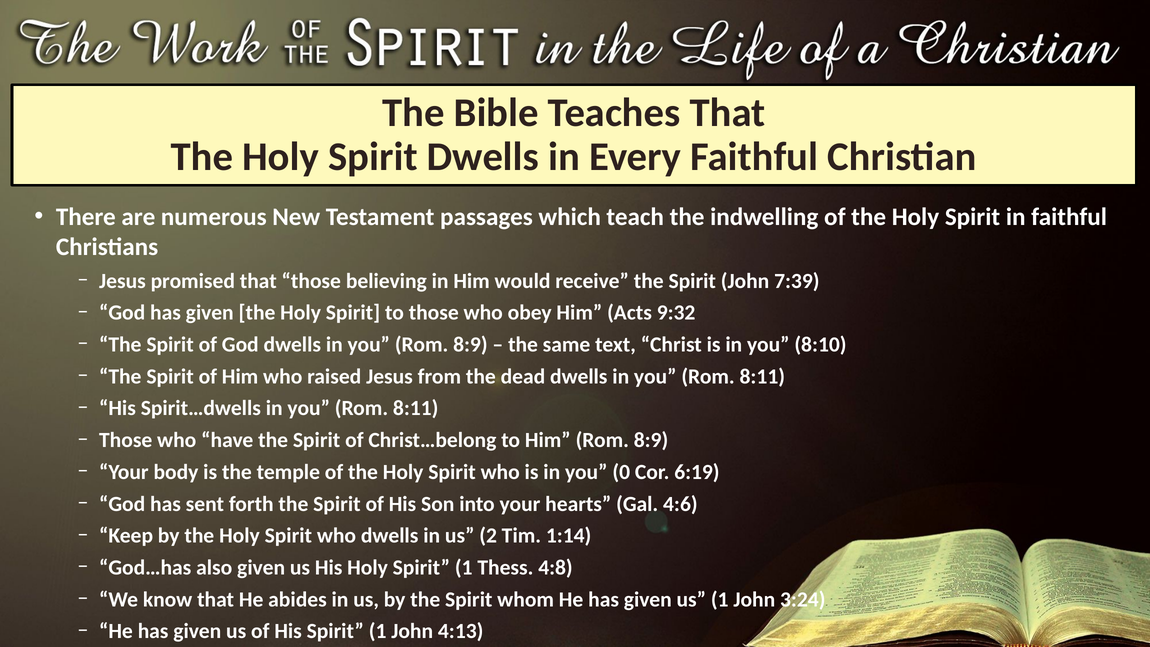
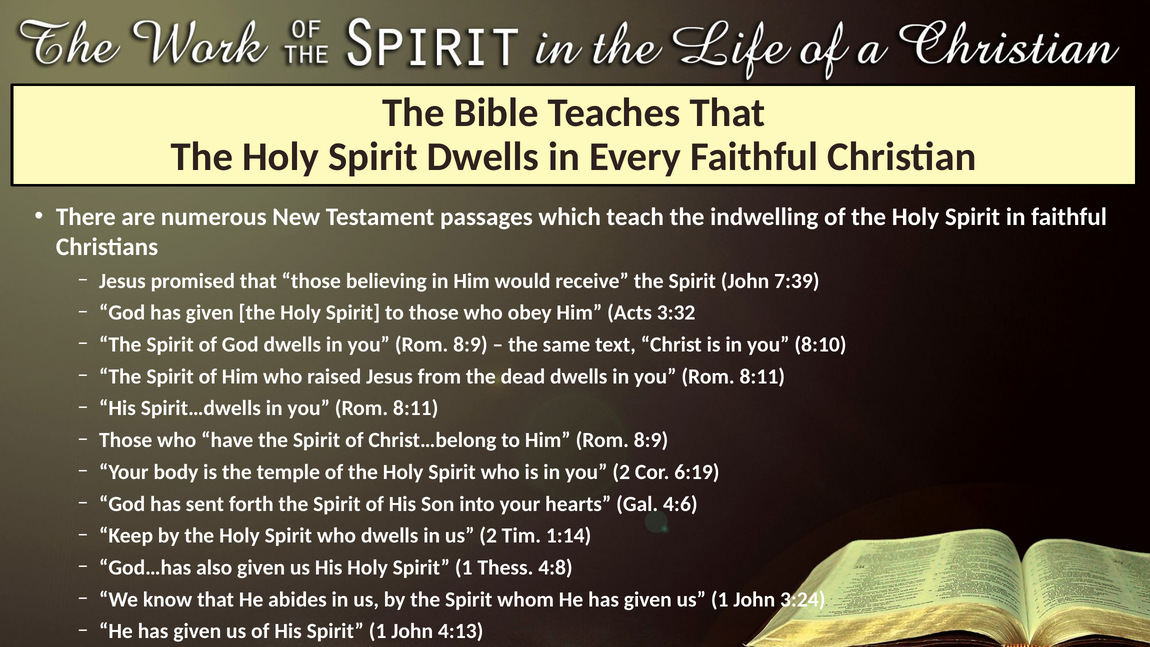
9:32: 9:32 -> 3:32 (676, 313)
you 0: 0 -> 2 (621, 472)
